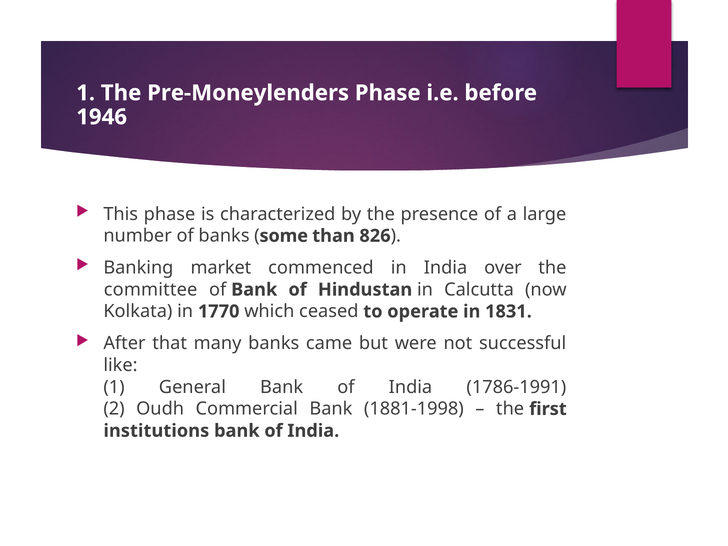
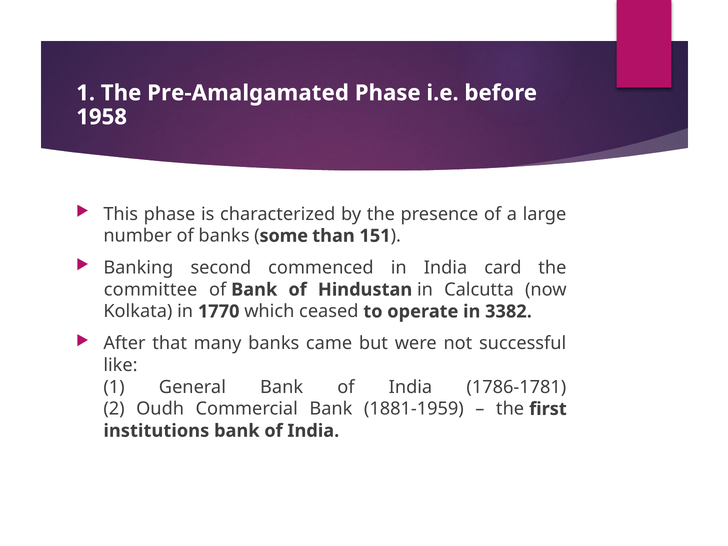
Pre-Moneylenders: Pre-Moneylenders -> Pre-Amalgamated (248, 93)
1946: 1946 -> 1958 (102, 117)
826: 826 -> 151 (375, 236)
market: market -> second (221, 268)
over: over -> card (503, 268)
1831: 1831 -> 3382 (508, 311)
1786-1991: 1786-1991 -> 1786-1781 (516, 387)
1881-1998: 1881-1998 -> 1881-1959 (414, 409)
